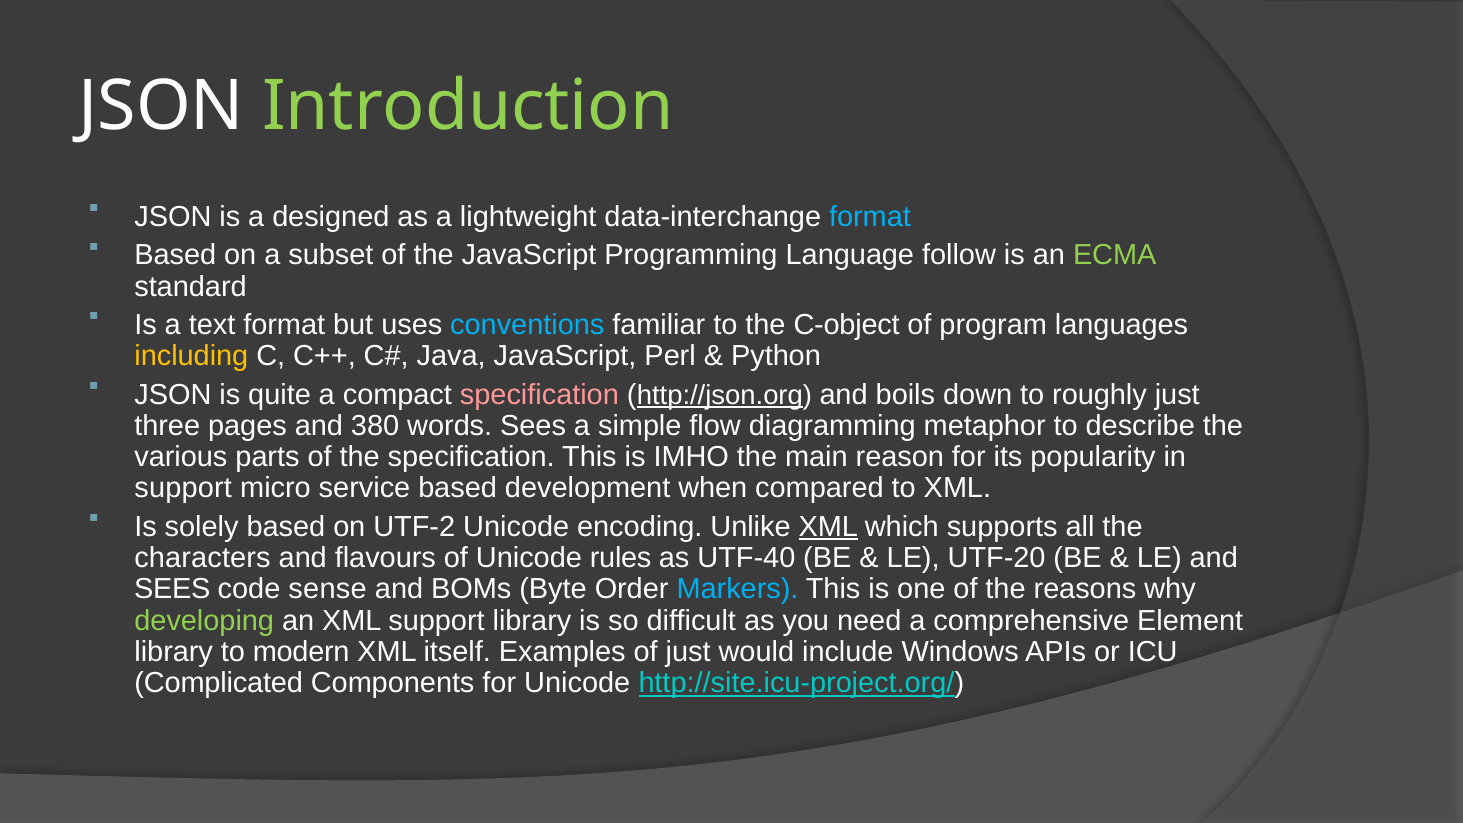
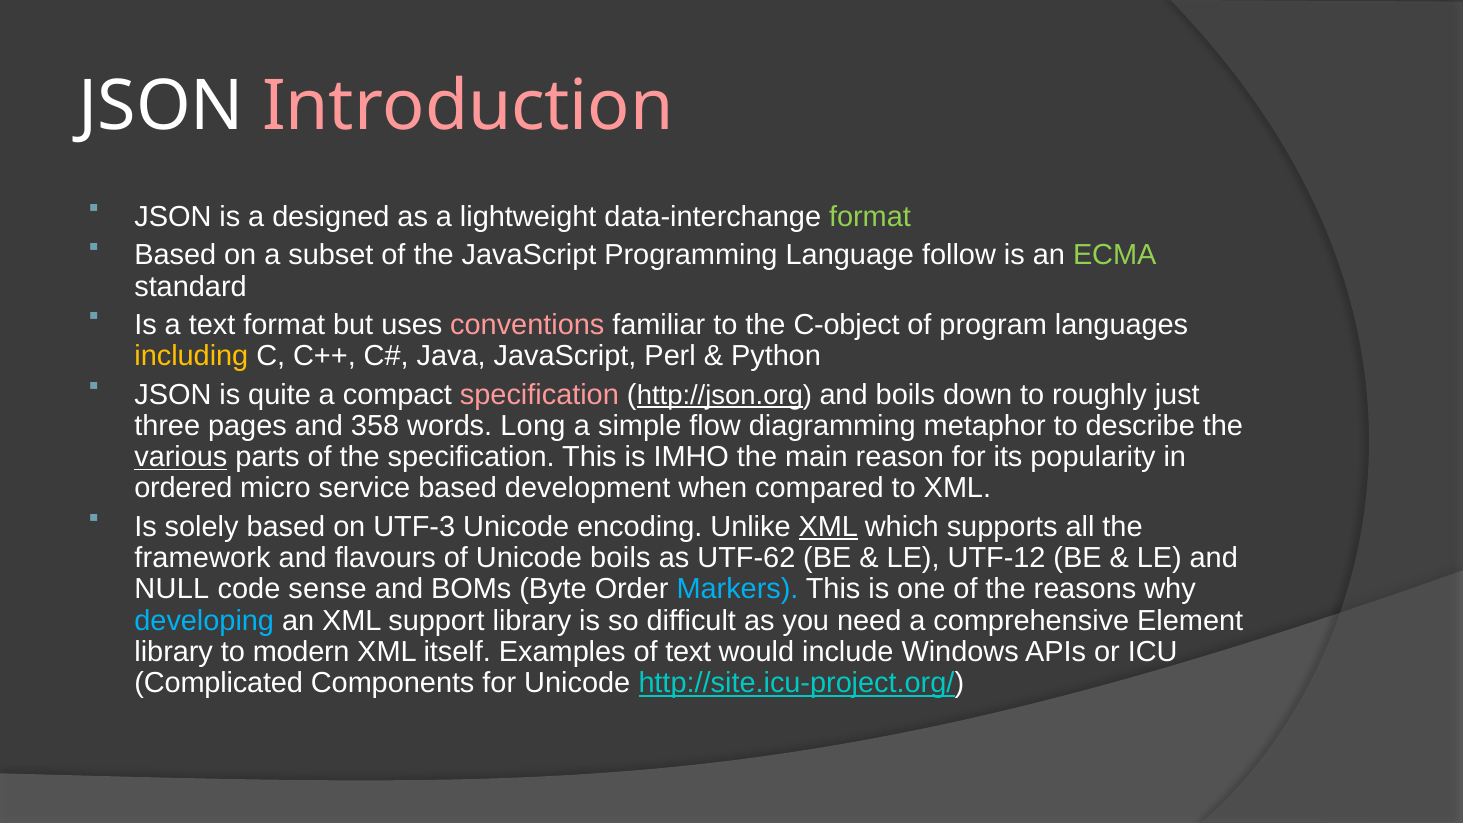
Introduction colour: light green -> pink (468, 106)
format colour: light blue -> light green (870, 217)
conventions colour: light blue -> pink (527, 325)
380: 380 -> 358 (375, 426)
words Sees: Sees -> Long (533, 426)
various underline: none -> present (181, 457)
support: support -> ordered (183, 488)
UTF-2: UTF-2 -> UTF-3 (414, 527)
characters: characters -> framework (202, 558)
Unicode rules: rules -> boils (620, 558)
UTF-40: UTF-40 -> UTF-62 (746, 558)
UTF-20: UTF-20 -> UTF-12 (997, 558)
SEES: SEES -> NULL (172, 589)
developing colour: light green -> light blue (204, 620)
of just: just -> text (688, 652)
